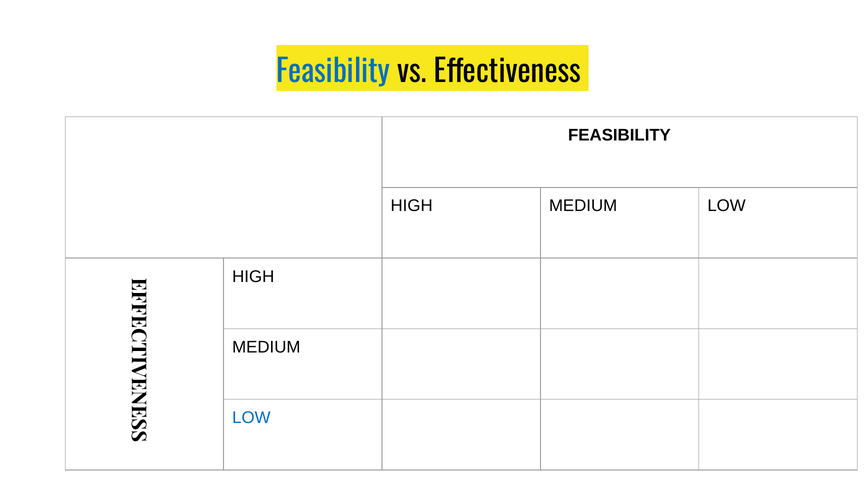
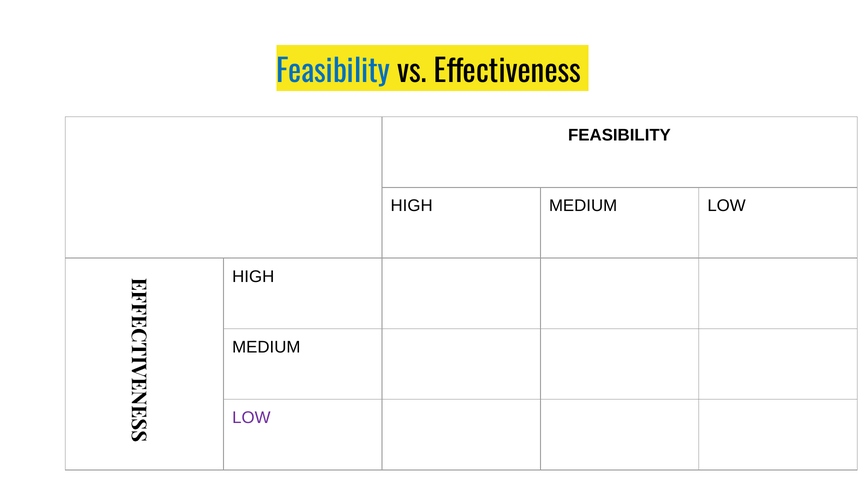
LOW colour: blue -> purple (251, 417)
